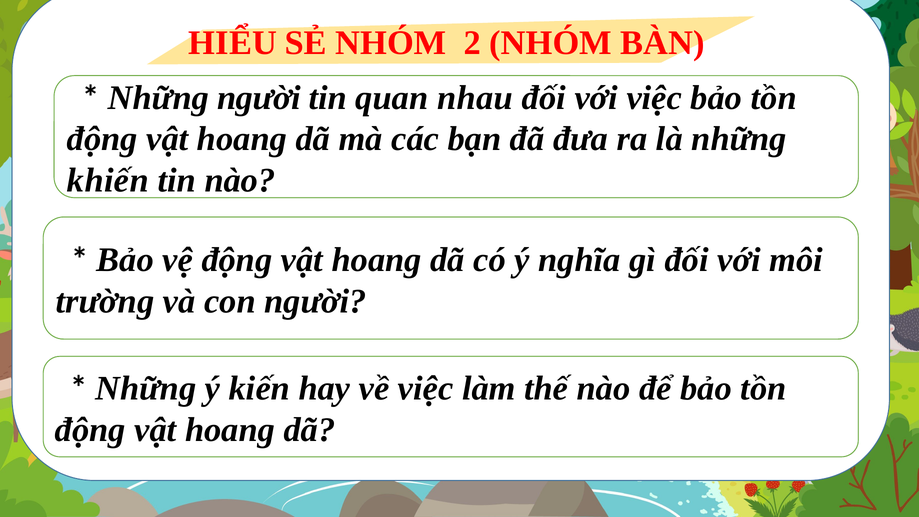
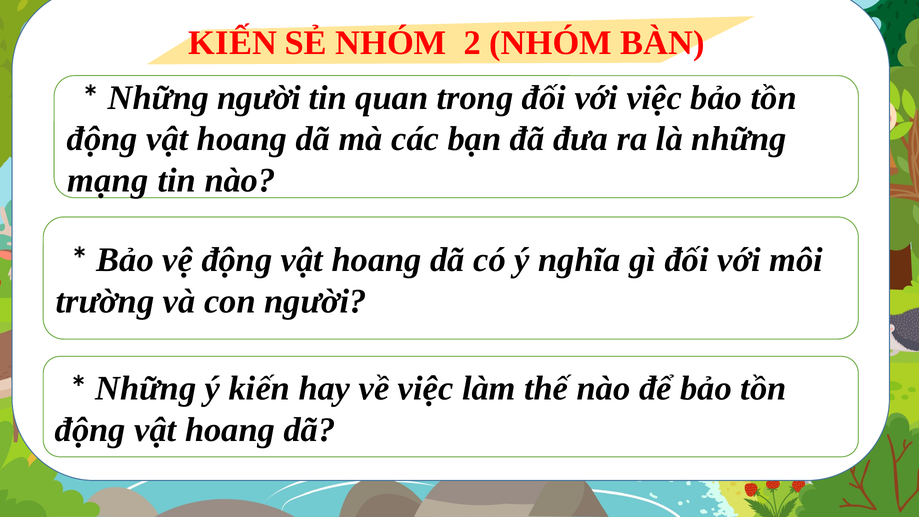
HIỂU: HIỂU -> KIẾN (233, 43)
nhau: nhau -> trong (475, 98)
khiến: khiến -> mạng (108, 180)
